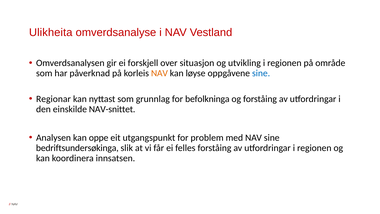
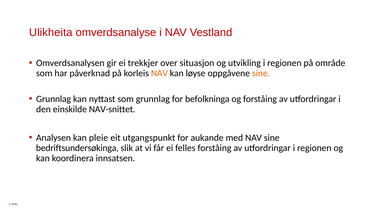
forskjell: forskjell -> trekkjer (143, 63)
sine colour: blue -> orange (261, 73)
Regionar: Regionar -> Grunnlag (54, 99)
oppe: oppe -> pleie (99, 138)
problem: problem -> aukande (207, 138)
